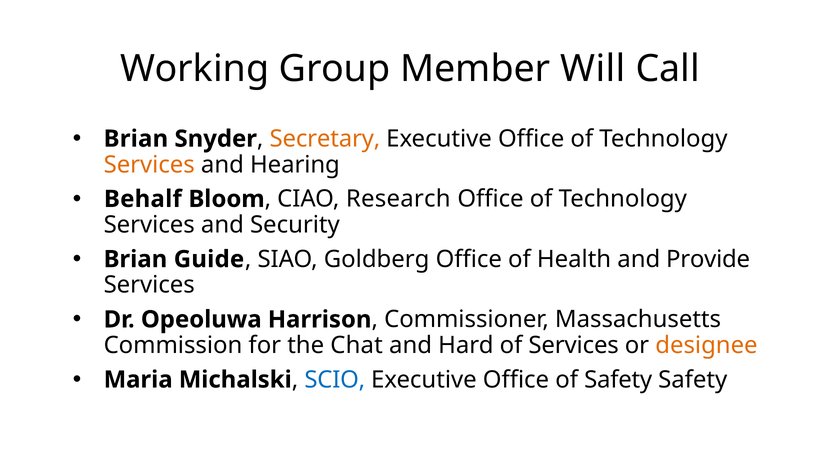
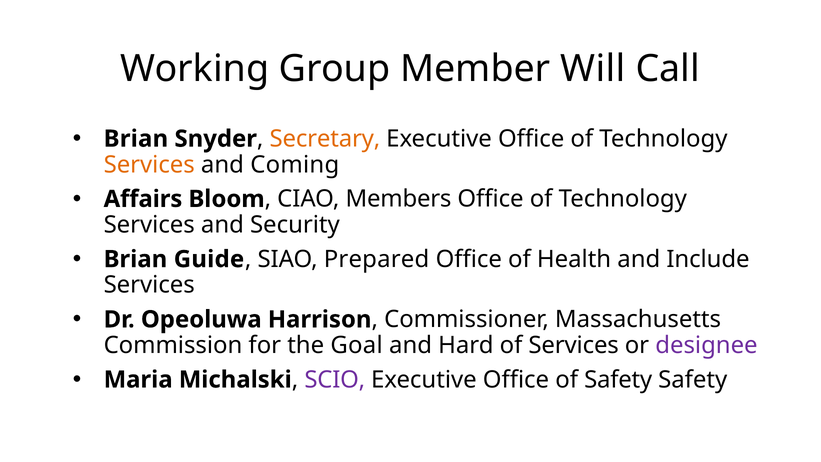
Hearing: Hearing -> Coming (295, 165)
Behalf: Behalf -> Affairs (143, 199)
Research: Research -> Members (399, 199)
Goldberg: Goldberg -> Prepared (377, 259)
Provide: Provide -> Include (708, 259)
Chat: Chat -> Goal (357, 345)
designee colour: orange -> purple (706, 345)
SCIO colour: blue -> purple (335, 380)
